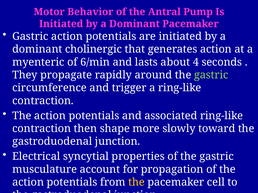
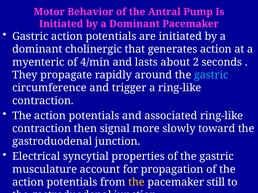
6/min: 6/min -> 4/min (95, 62)
4: 4 -> 2 (196, 62)
gastric colour: light green -> light blue (211, 75)
shape: shape -> signal (115, 129)
cell: cell -> still (216, 183)
